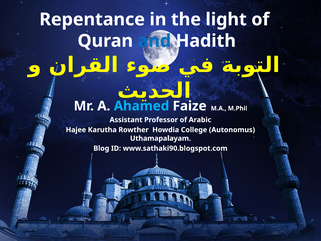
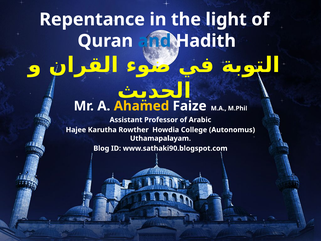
Ahamed colour: light blue -> yellow (142, 106)
